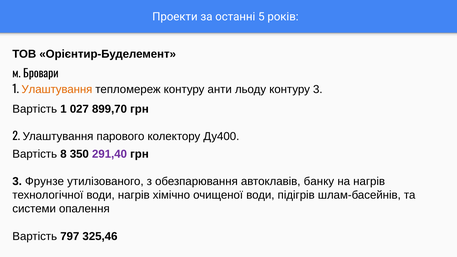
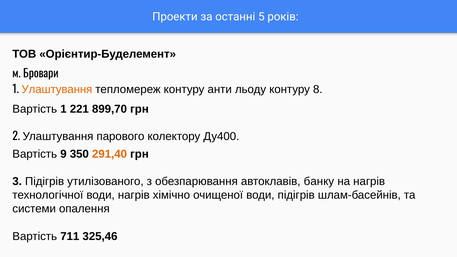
контуру 3: 3 -> 8 (318, 90)
027: 027 -> 221 (79, 109)
8: 8 -> 9 (64, 154)
291,40 colour: purple -> orange (110, 154)
3 Фрунзе: Фрунзе -> Підігрів (45, 181)
797: 797 -> 711 (70, 236)
